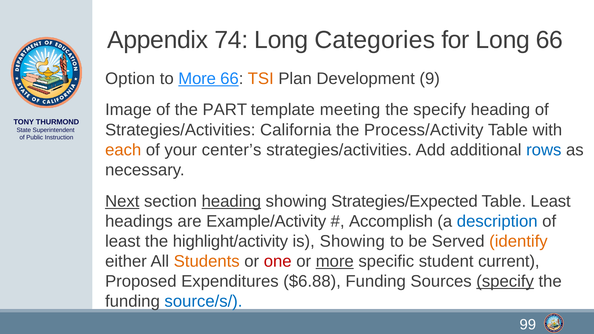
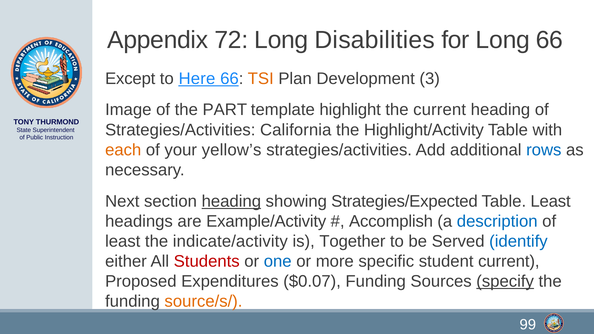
74: 74 -> 72 (231, 40)
Categories: Categories -> Disabilities (375, 40)
Option: Option -> Except (130, 79)
to More: More -> Here (197, 79)
9: 9 -> 3 (430, 79)
meeting: meeting -> highlight (350, 110)
the specify: specify -> current (440, 110)
Process/Activity: Process/Activity -> Highlight/Activity (424, 130)
center’s: center’s -> yellow’s (232, 150)
Next underline: present -> none (122, 201)
highlight/activity: highlight/activity -> indicate/activity (230, 241)
is Showing: Showing -> Together (352, 241)
identify colour: orange -> blue (518, 241)
Students colour: orange -> red (207, 261)
one colour: red -> blue (278, 261)
more underline: present -> none (335, 261)
$6.88: $6.88 -> $0.07 (312, 281)
source/s/ colour: blue -> orange (203, 302)
